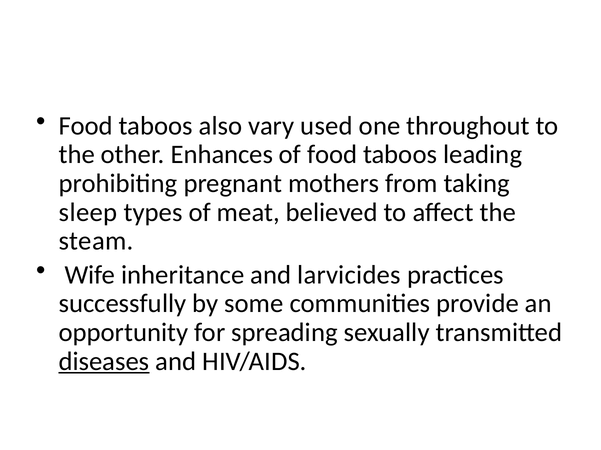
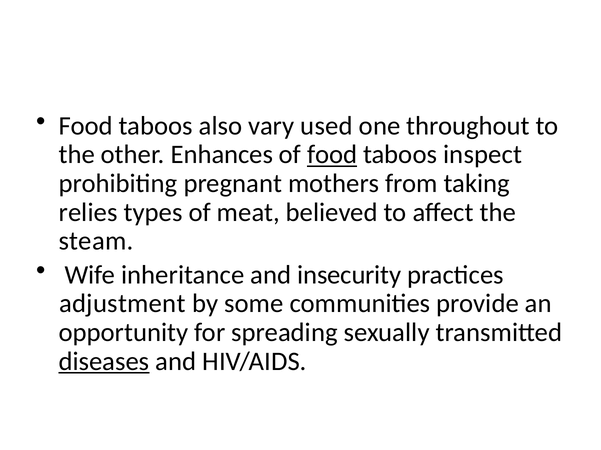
food underline: none -> present (332, 155)
leading: leading -> inspect (483, 155)
sleep: sleep -> relies (88, 213)
larvicides: larvicides -> insecurity (349, 275)
successfully: successfully -> adjustment (122, 304)
